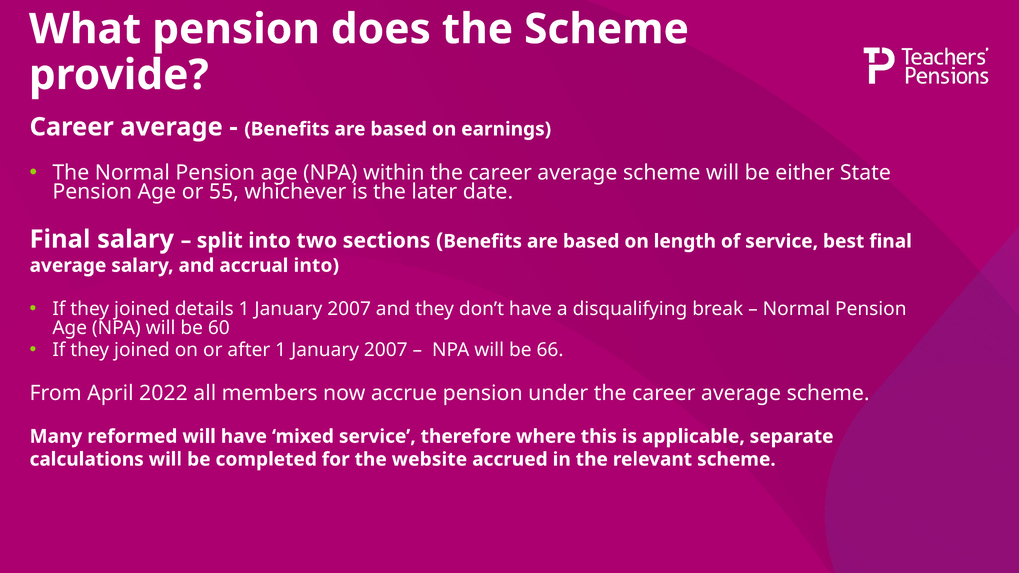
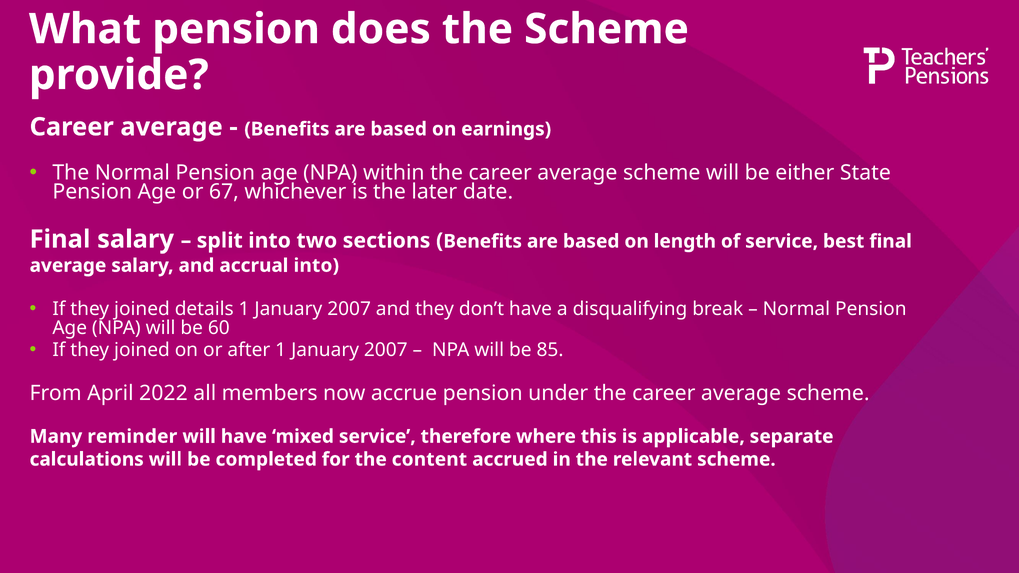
55: 55 -> 67 (224, 192)
66: 66 -> 85 (550, 350)
reformed: reformed -> reminder (132, 437)
website: website -> content (429, 460)
